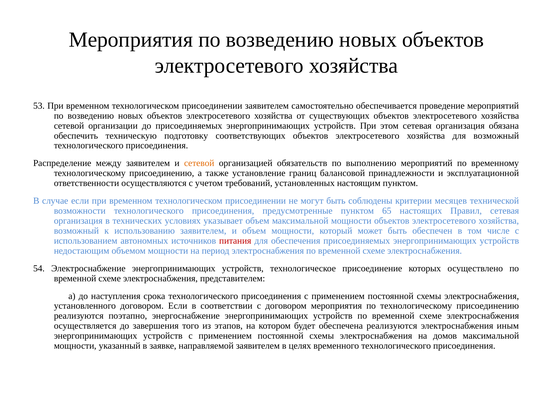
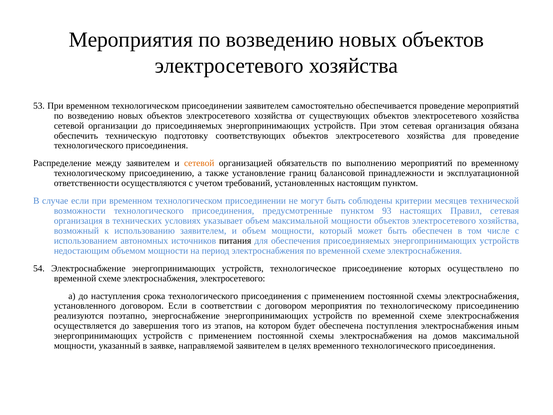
для возможный: возможный -> проведение (496, 136)
65: 65 -> 93 (387, 211)
питания colour: red -> black (235, 241)
электроснабжения представителем: представителем -> электросетевого (233, 278)
обеспечена реализуются: реализуются -> поступления (392, 326)
